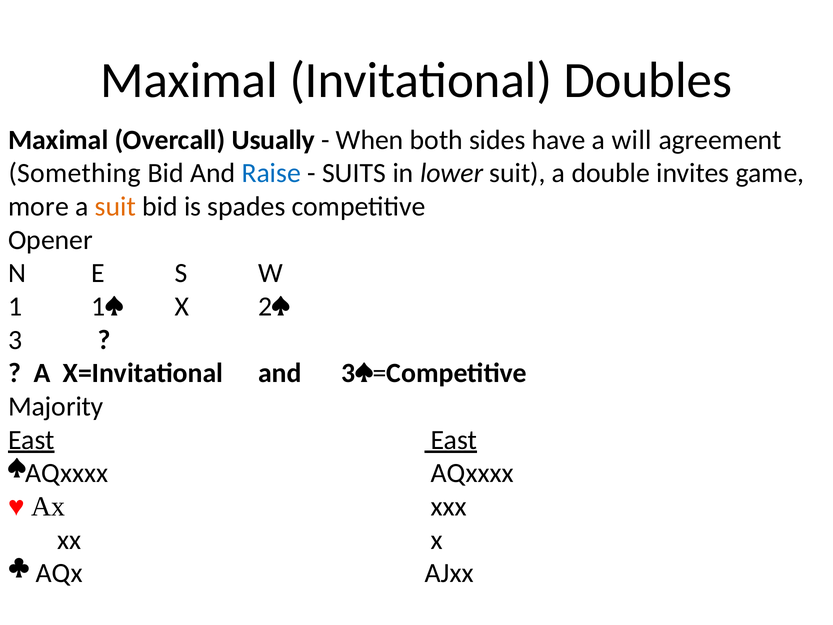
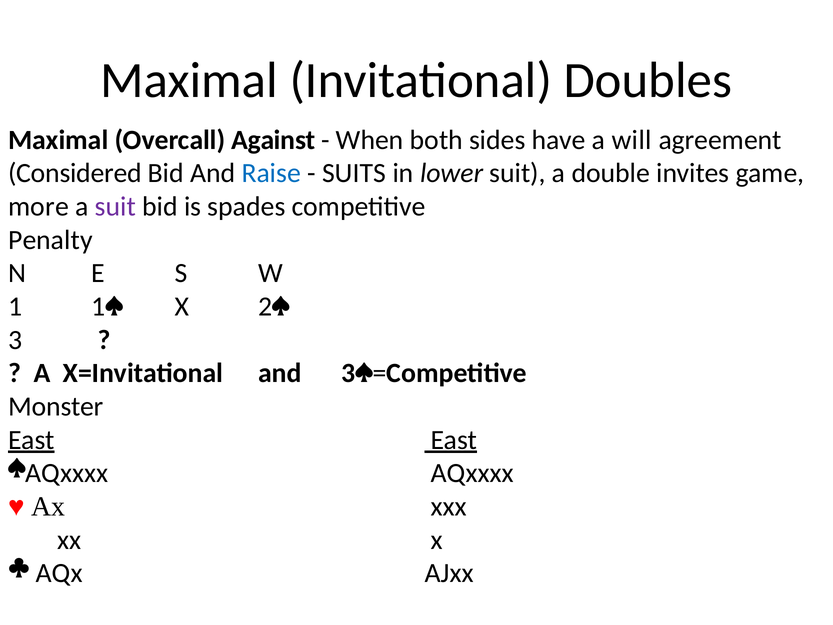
Usually: Usually -> Against (273, 140)
Something: Something -> Considered (75, 173)
suit colour: orange -> purple (115, 206)
Opener: Opener -> Penalty (50, 240)
Majority: Majority -> Monster (56, 406)
